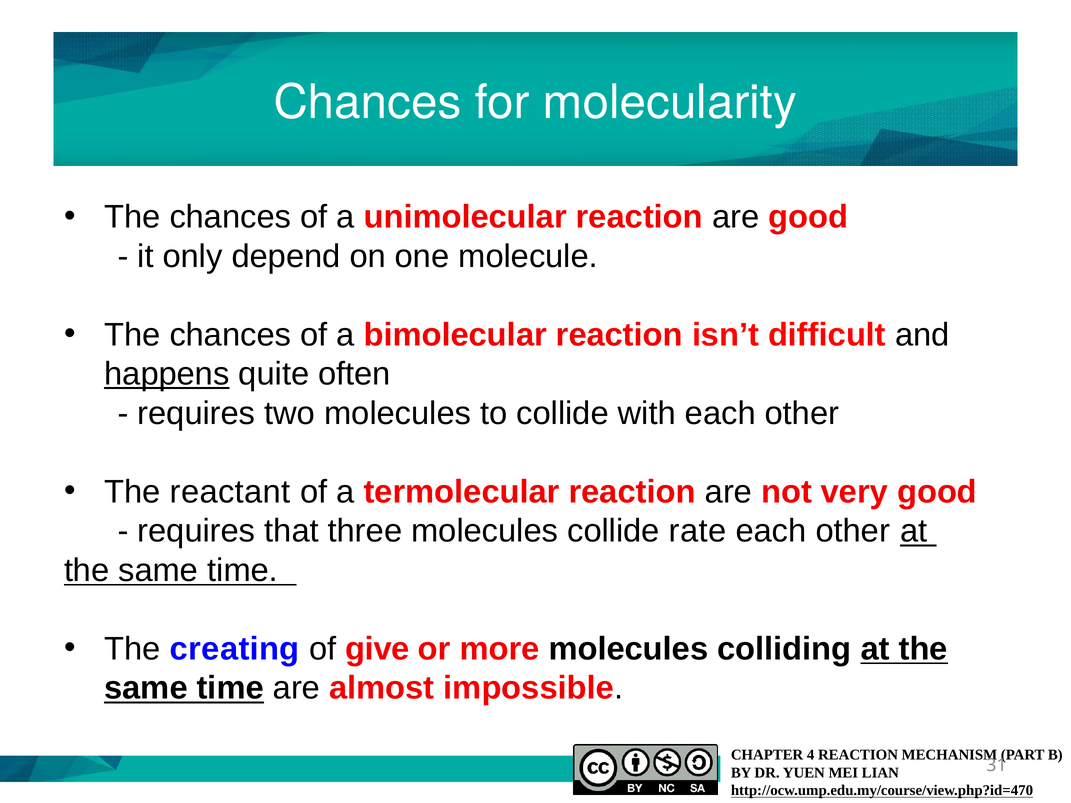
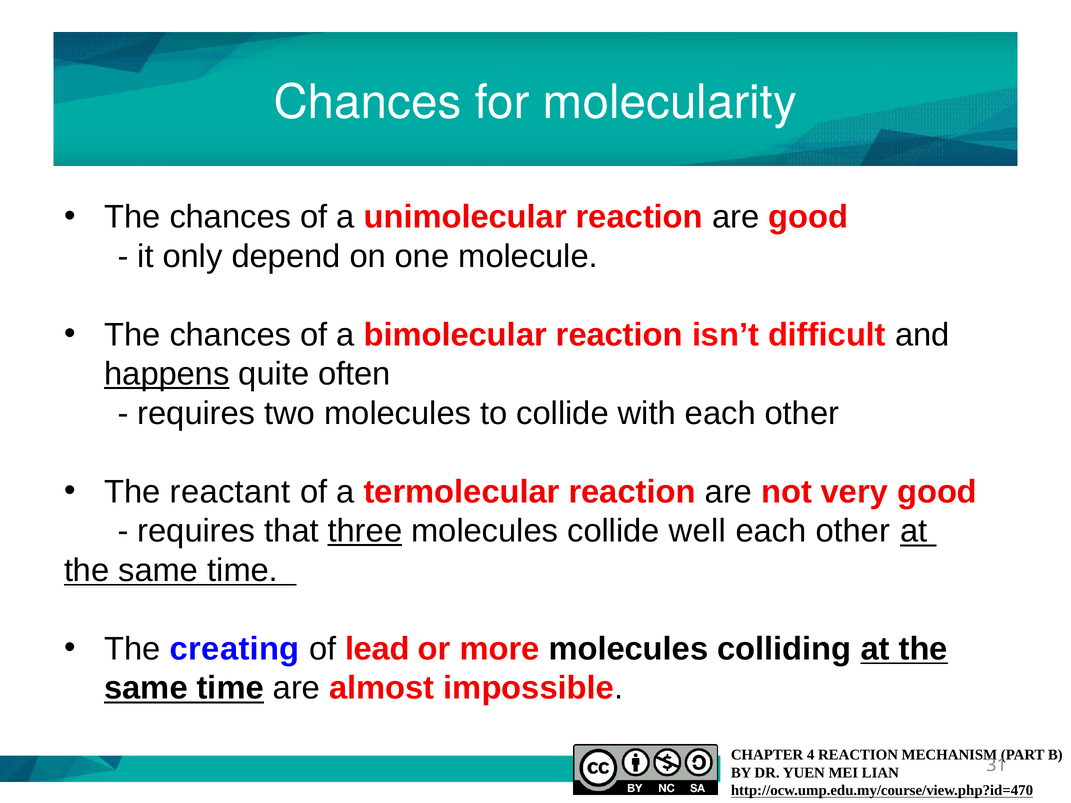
three underline: none -> present (365, 531)
rate: rate -> well (698, 531)
give: give -> lead (377, 649)
